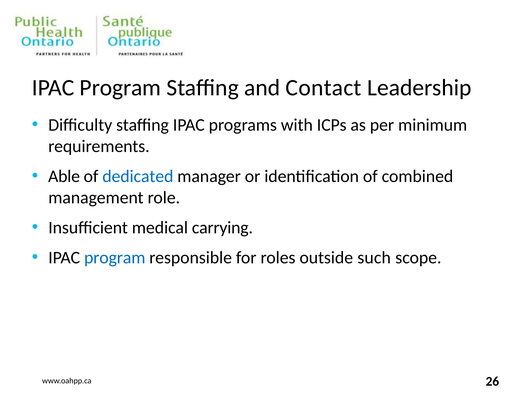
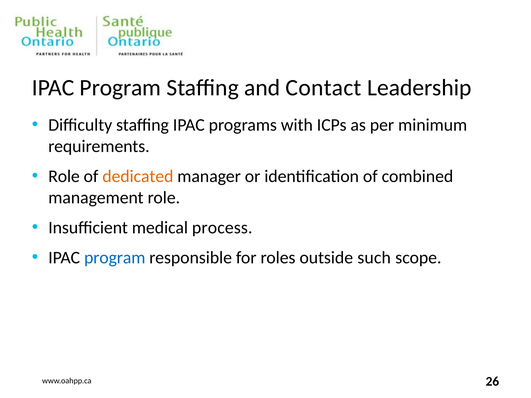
Able: Able -> Role (64, 176)
dedicated colour: blue -> orange (138, 176)
carrying: carrying -> process (222, 228)
